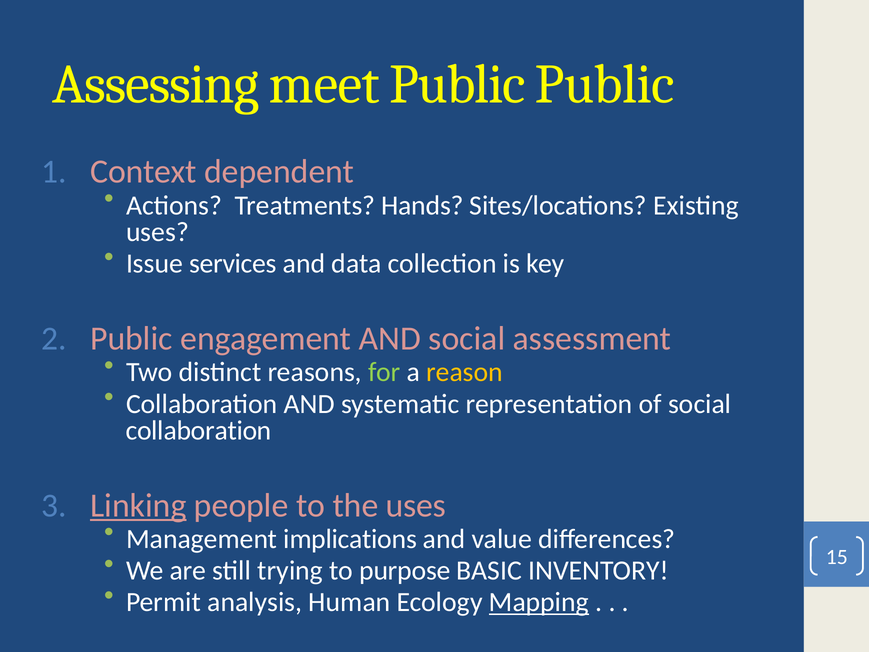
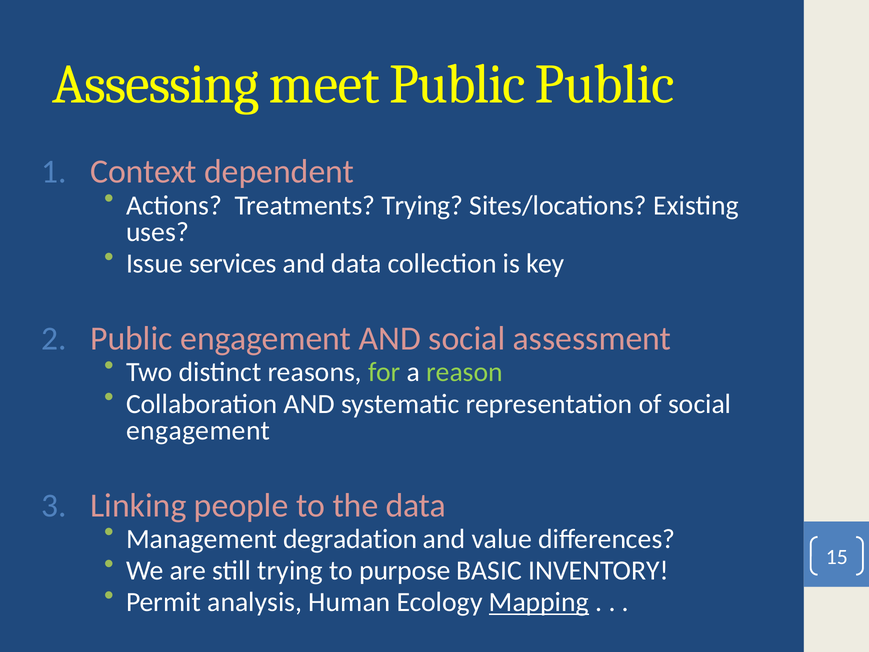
Treatments Hands: Hands -> Trying (422, 205)
reason colour: yellow -> light green (464, 372)
collaboration: collaboration -> engagement (198, 430)
Linking underline: present -> none (138, 505)
the uses: uses -> data (416, 505)
implications: implications -> degradation (350, 539)
